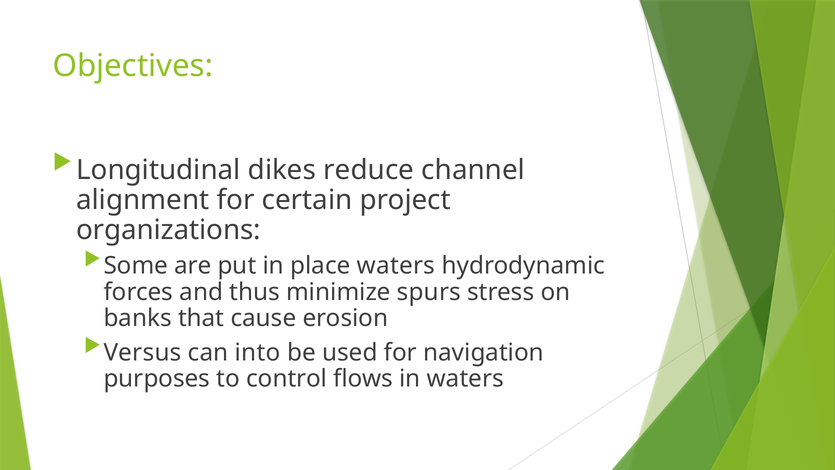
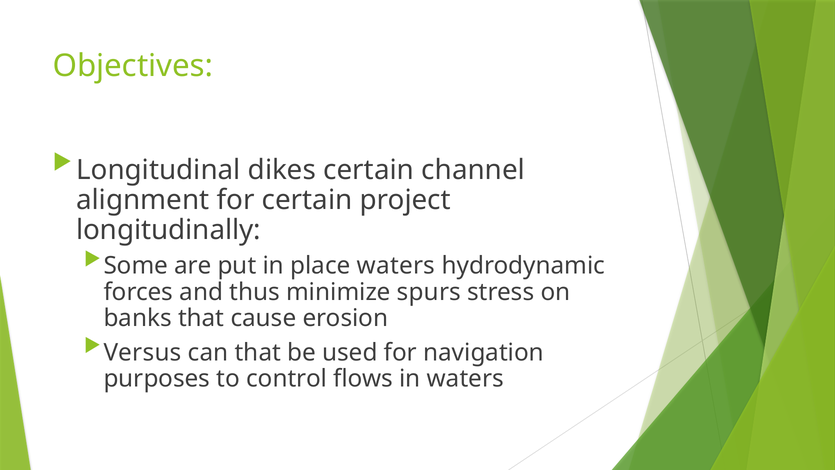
dikes reduce: reduce -> certain (369, 170)
organizations: organizations -> longitudinally (168, 230)
can into: into -> that (258, 352)
